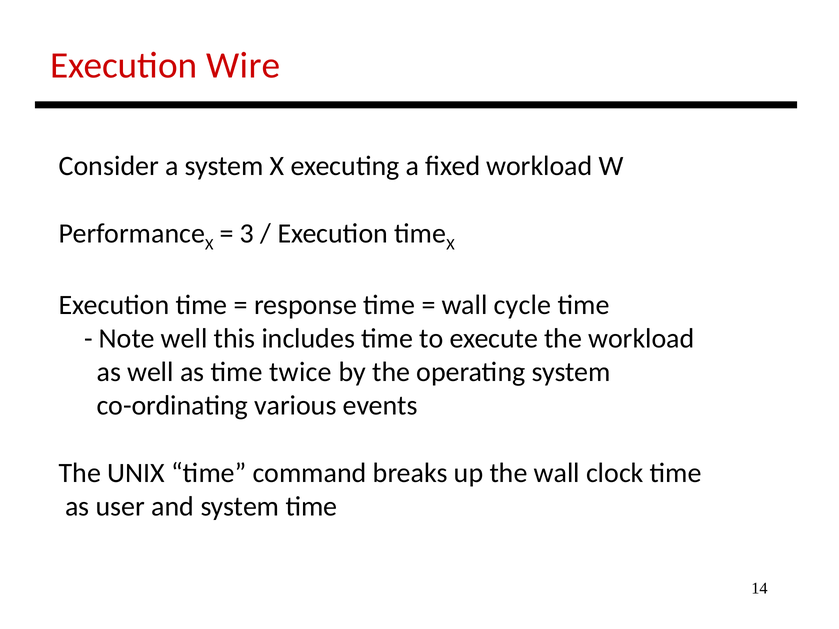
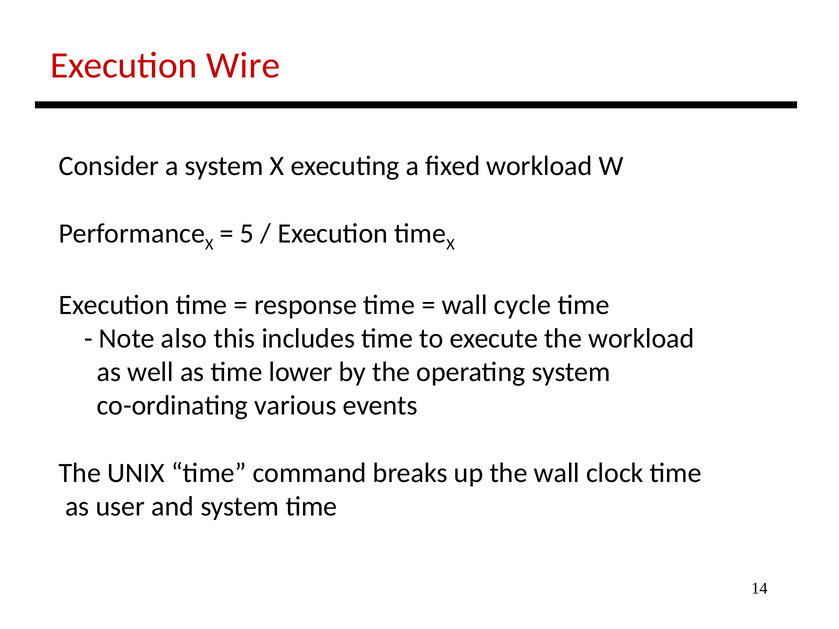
3: 3 -> 5 (247, 233)
Note well: well -> also (184, 339)
twice: twice -> lower (301, 372)
